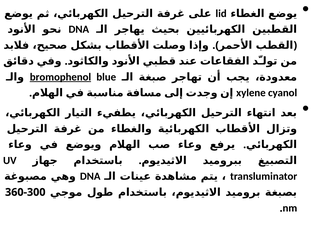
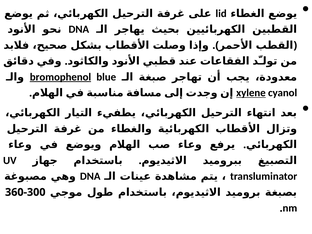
xylene underline: none -> present (251, 93)
